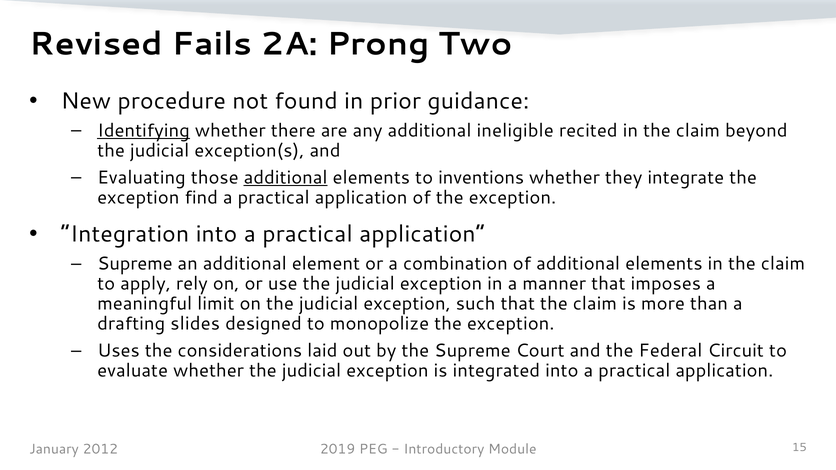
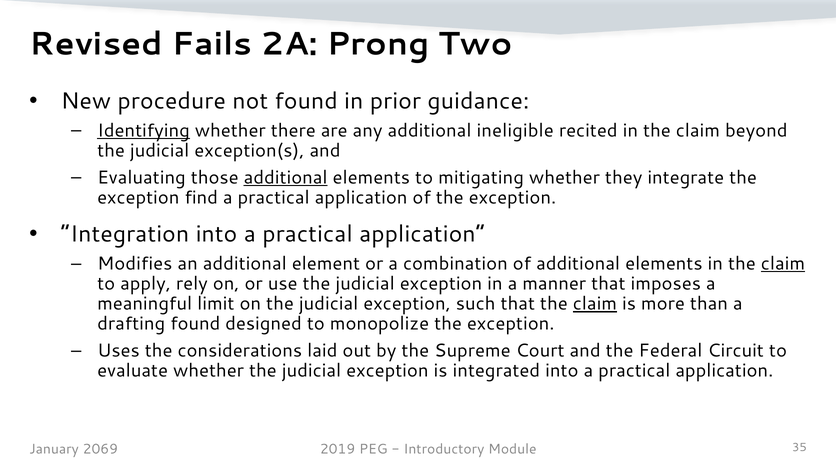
inventions: inventions -> mitigating (481, 178)
Supreme: Supreme -> Modifies (135, 264)
claim underline: none -> present (783, 264)
claim underline: none -> present (595, 304)
drafting slides: slides -> found (195, 324)
2012: 2012 -> 2069 (100, 450)
15: 15 -> 35 (799, 448)
